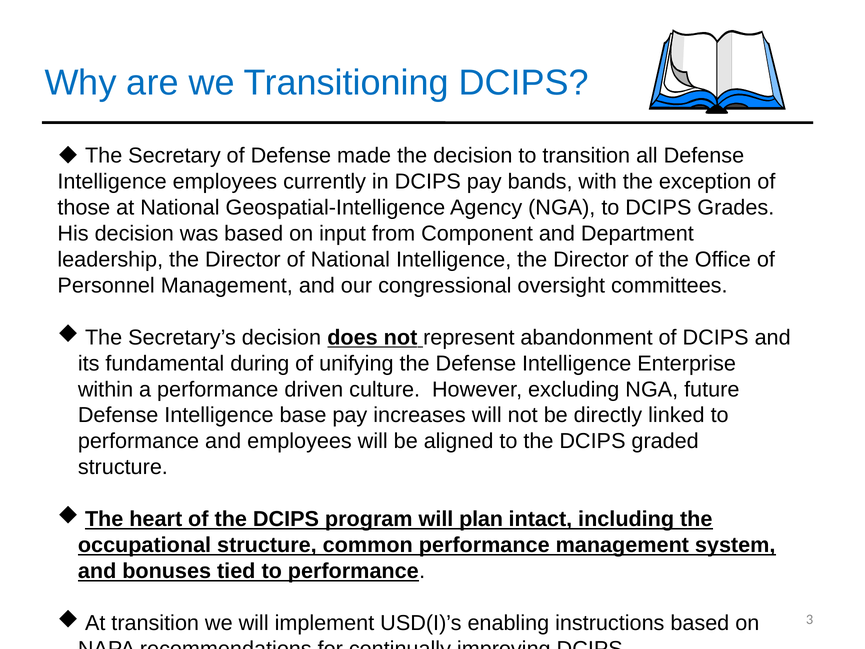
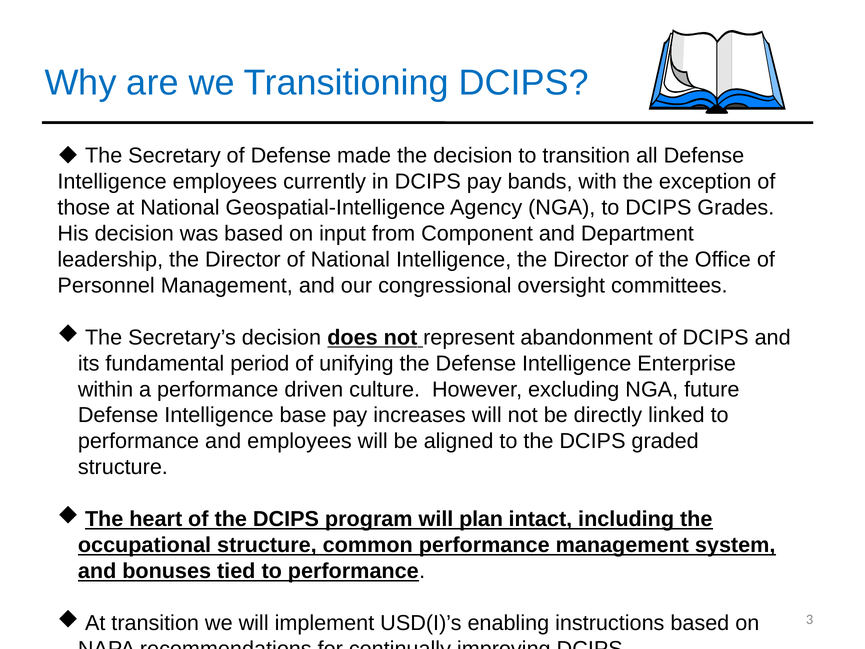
during: during -> period (260, 363)
